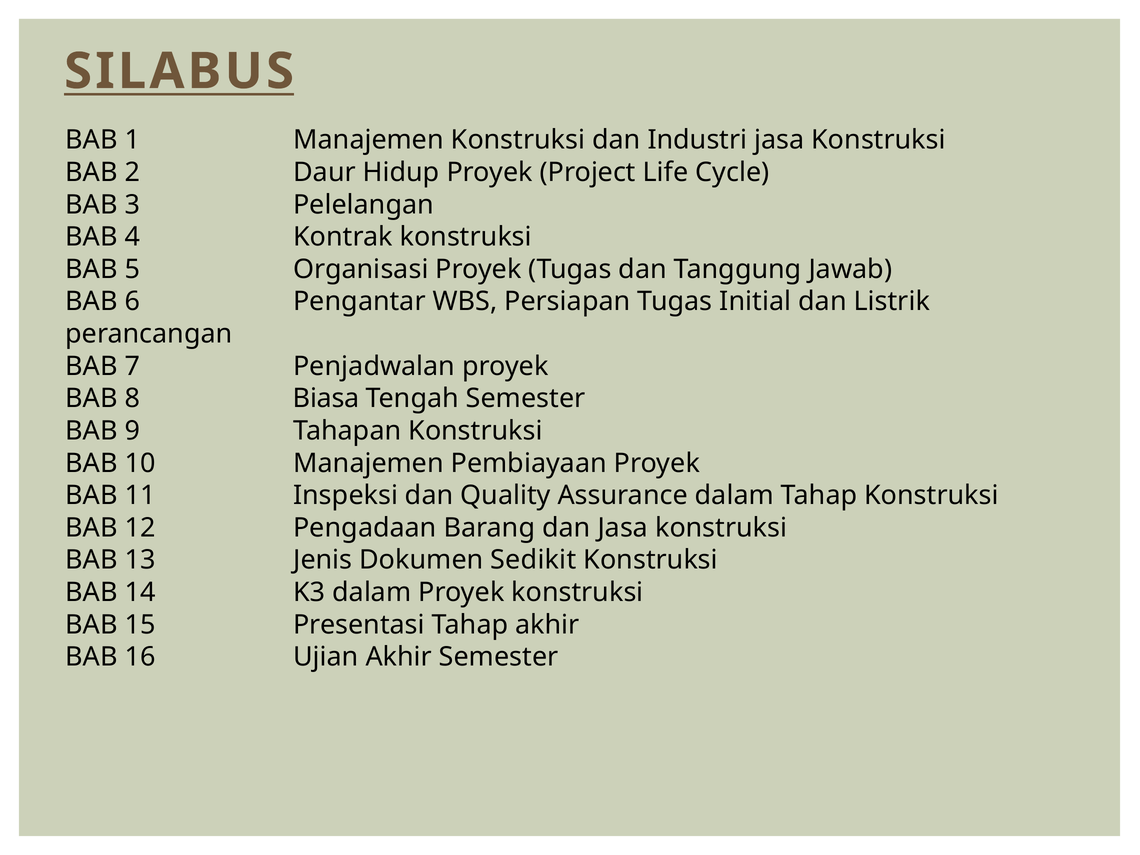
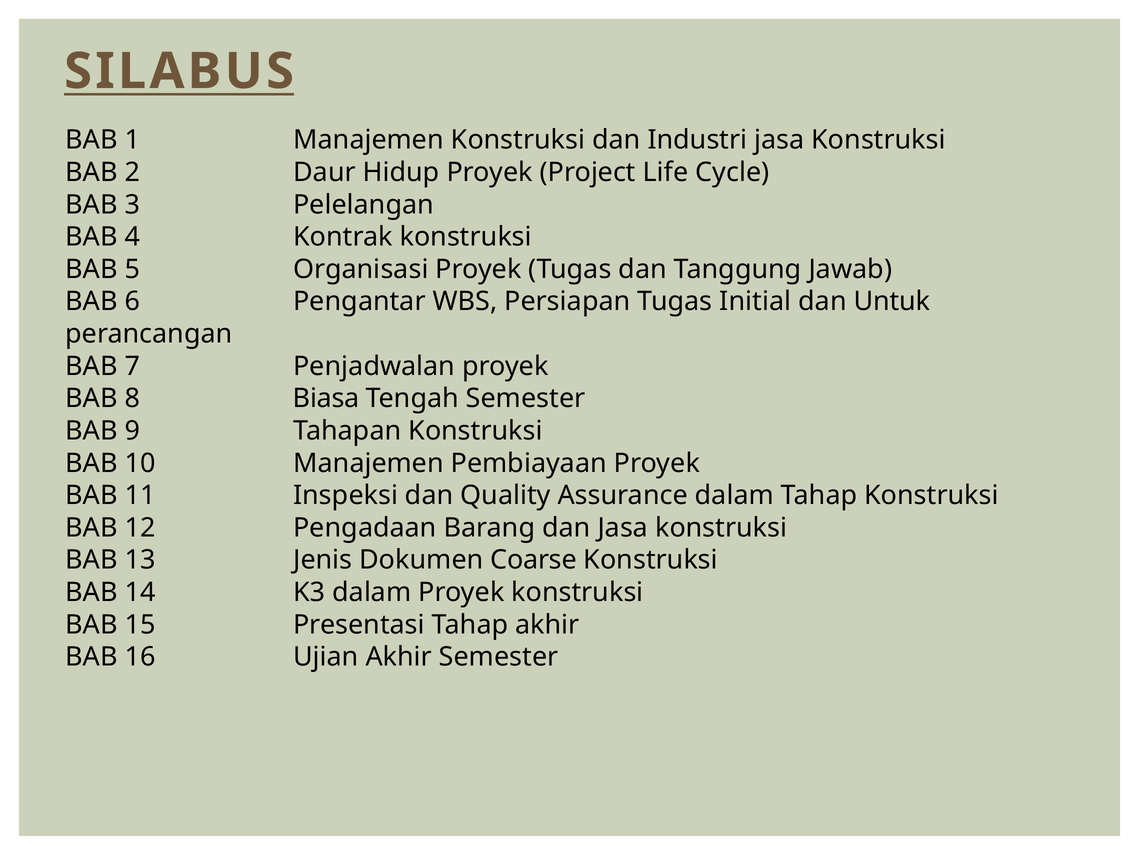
Listrik: Listrik -> Untuk (892, 302)
Sedikit: Sedikit -> Coarse (534, 560)
